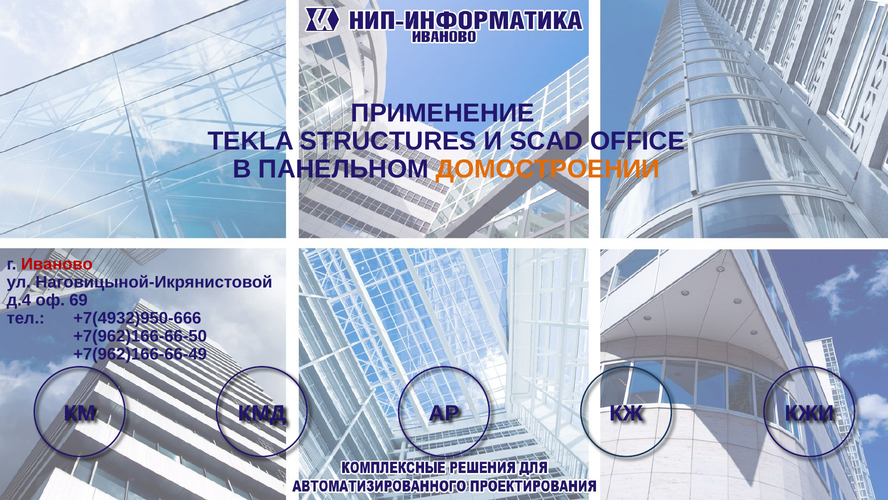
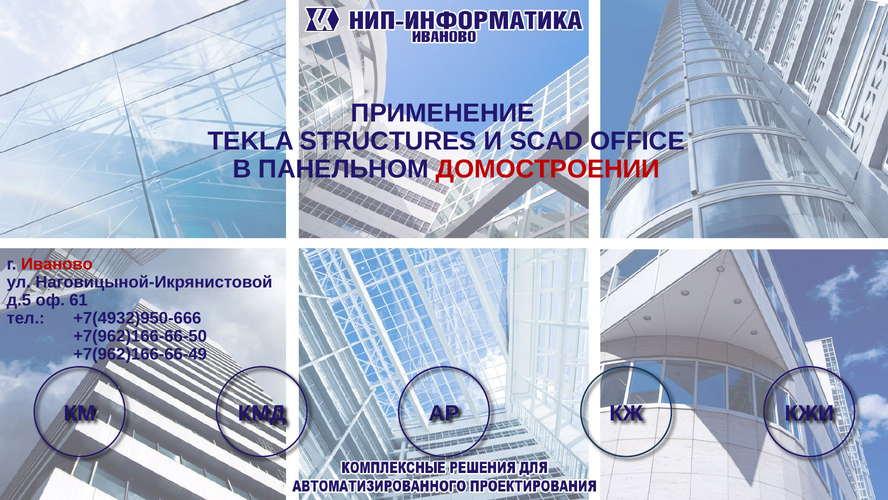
ДОМОСТРОЕНИИ colour: orange -> red (548, 169)
д.4: д.4 -> д.5 (19, 300)
69: 69 -> 61 (79, 300)
